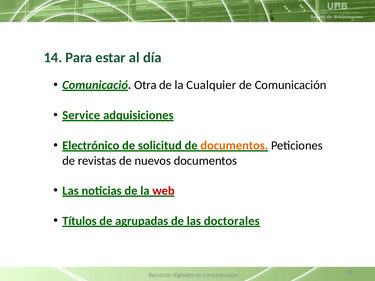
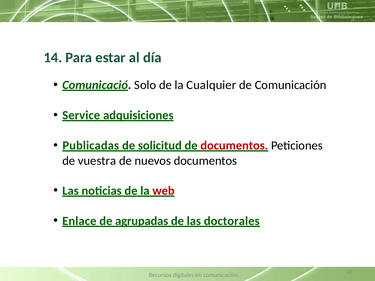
Otra: Otra -> Solo (145, 85)
Electrónico: Electrónico -> Publicadas (91, 146)
documentos colour: orange -> red (234, 146)
revistas: revistas -> vuestra (97, 161)
Títulos: Títulos -> Enlace (79, 221)
